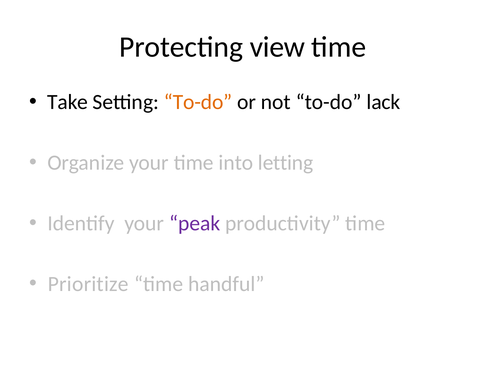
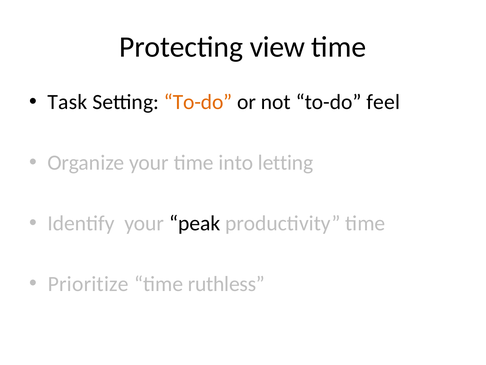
Take: Take -> Task (67, 102)
lack: lack -> feel (383, 102)
peak colour: purple -> black (195, 223)
handful: handful -> ruthless (226, 284)
